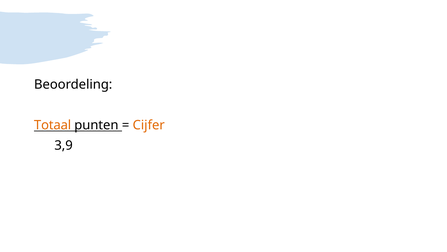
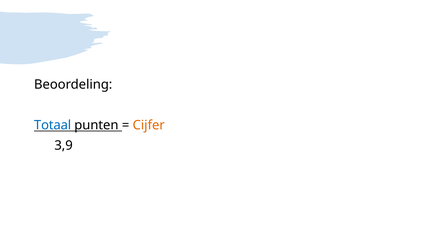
Totaal colour: orange -> blue (53, 125)
